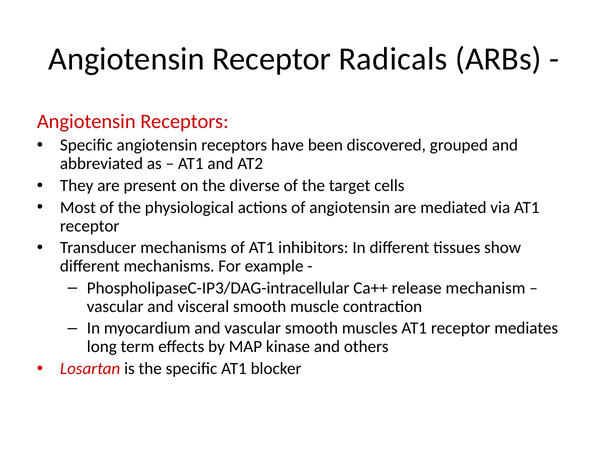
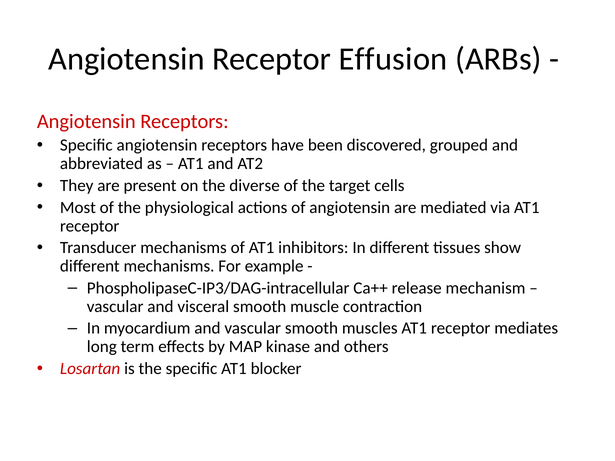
Radicals: Radicals -> Effusion (393, 59)
